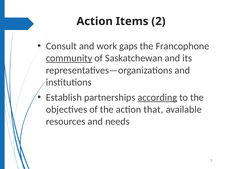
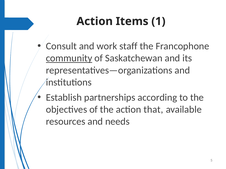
2: 2 -> 1 (158, 21)
gaps: gaps -> staff (128, 46)
according underline: present -> none (157, 98)
